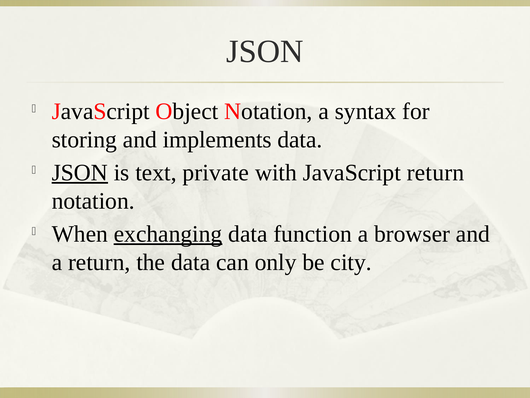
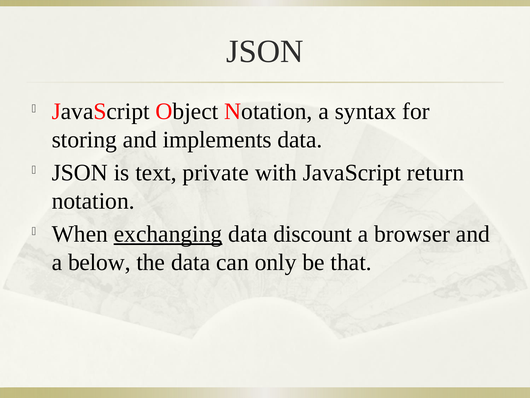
JSON underline: present -> none (80, 172)
function: function -> discount (313, 234)
a return: return -> below (99, 262)
city: city -> that (351, 262)
